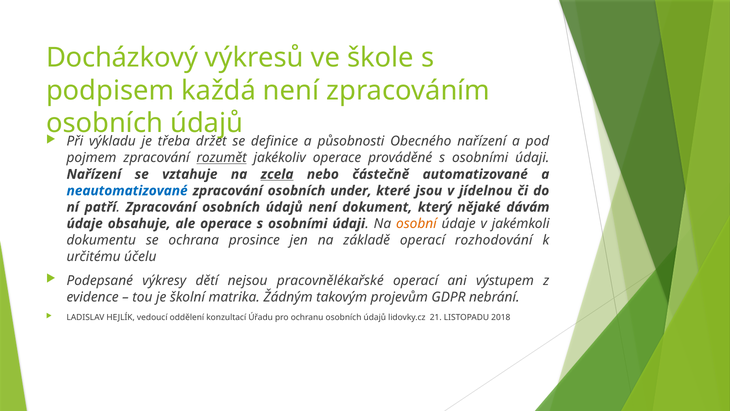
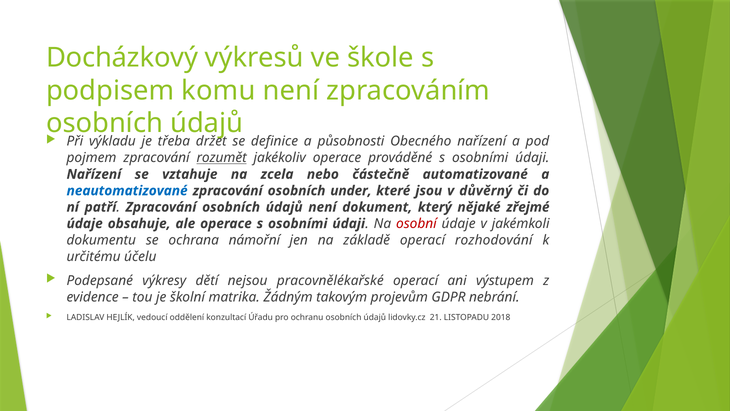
každá: každá -> komu (218, 90)
zcela underline: present -> none (277, 174)
jídelnou: jídelnou -> důvěrný (486, 191)
dávám: dávám -> zřejmé (528, 207)
osobní colour: orange -> red (416, 223)
prosince: prosince -> námořní (254, 240)
